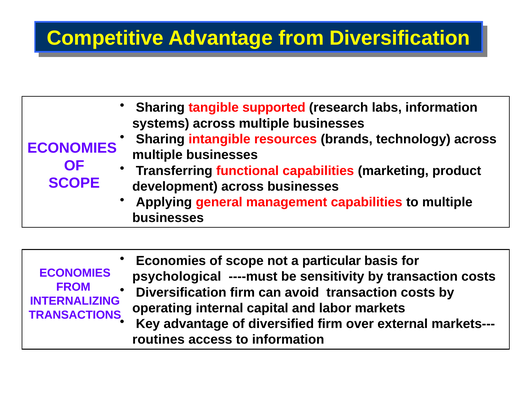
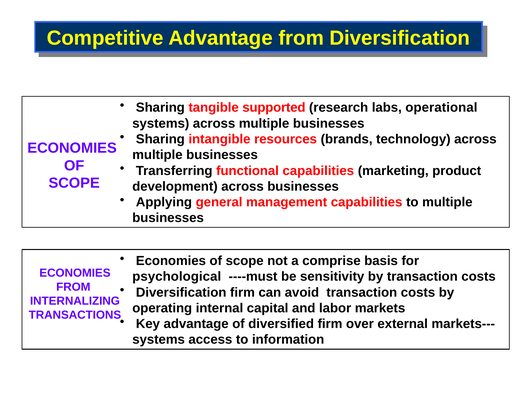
labs information: information -> operational (441, 108)
particular: particular -> comprise (331, 261)
routines: routines -> systems (159, 340)
